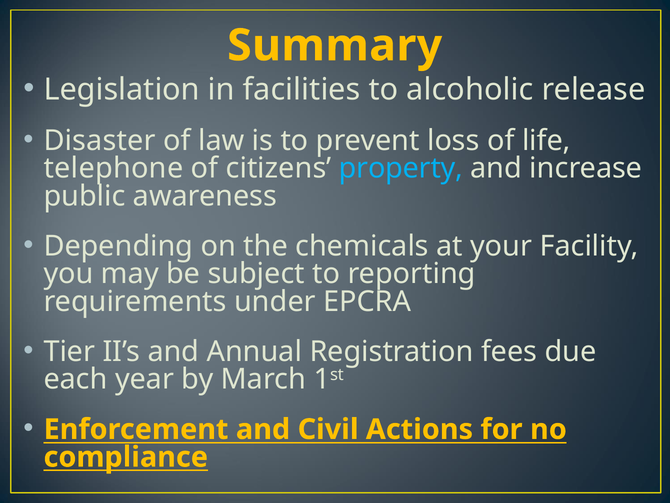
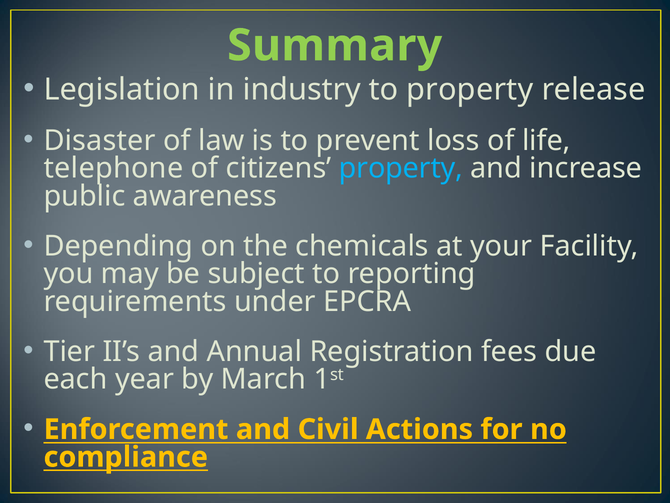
Summary colour: yellow -> light green (335, 46)
facilities: facilities -> industry (302, 89)
to alcoholic: alcoholic -> property (470, 89)
